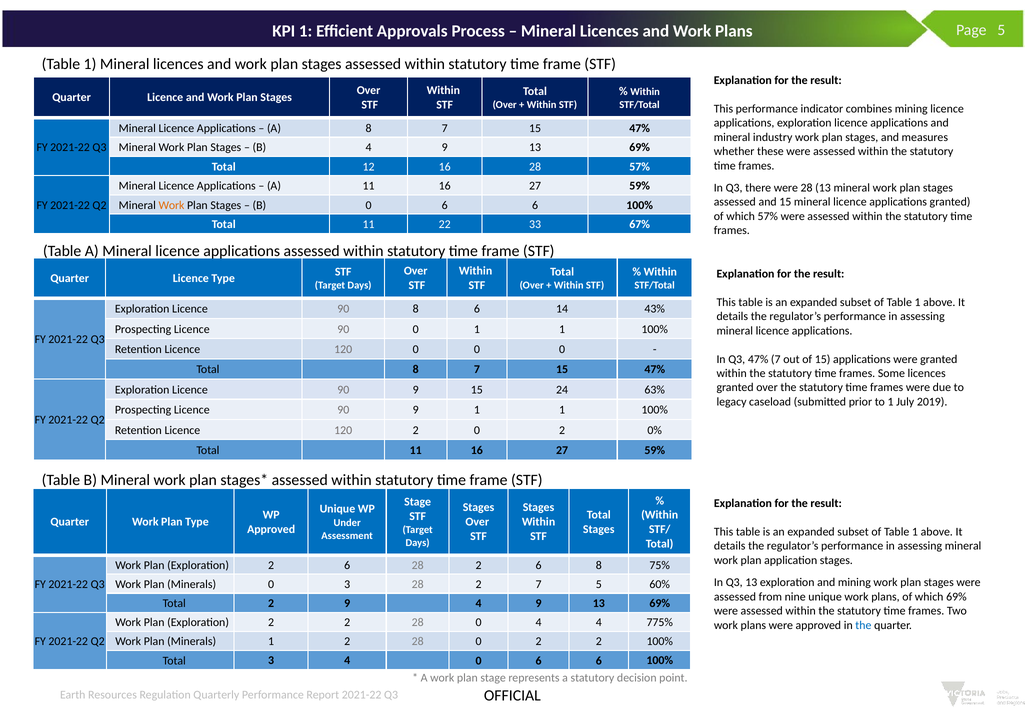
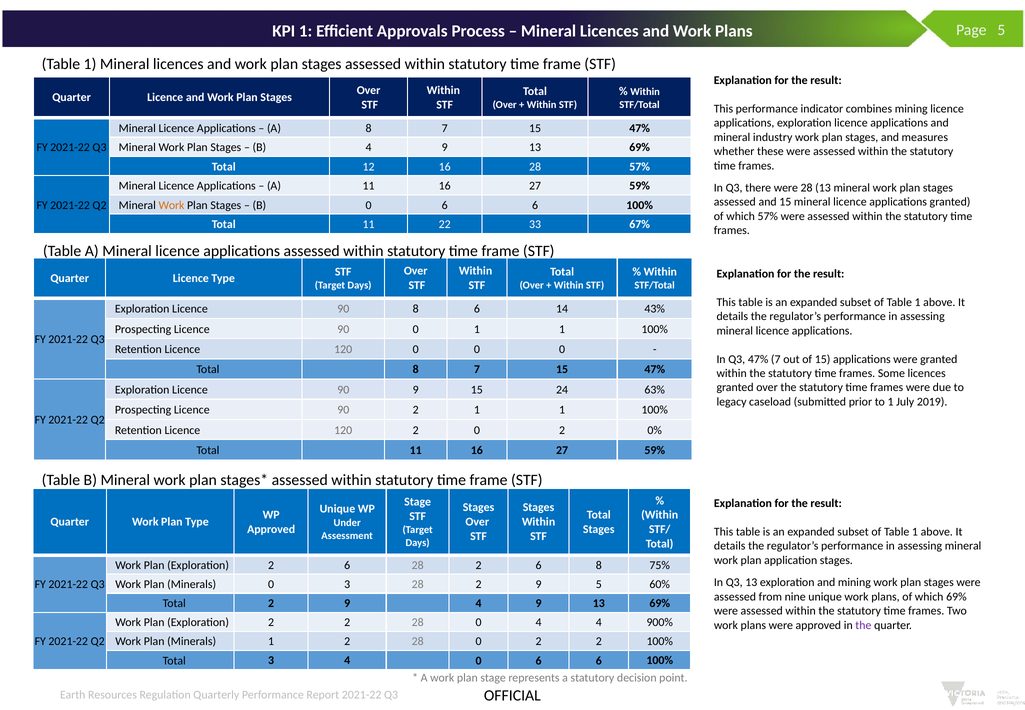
Prospecting Licence 90 9: 9 -> 2 (416, 410)
28 2 7: 7 -> 9 (539, 584)
775%: 775% -> 900% (660, 622)
the colour: blue -> purple (863, 625)
